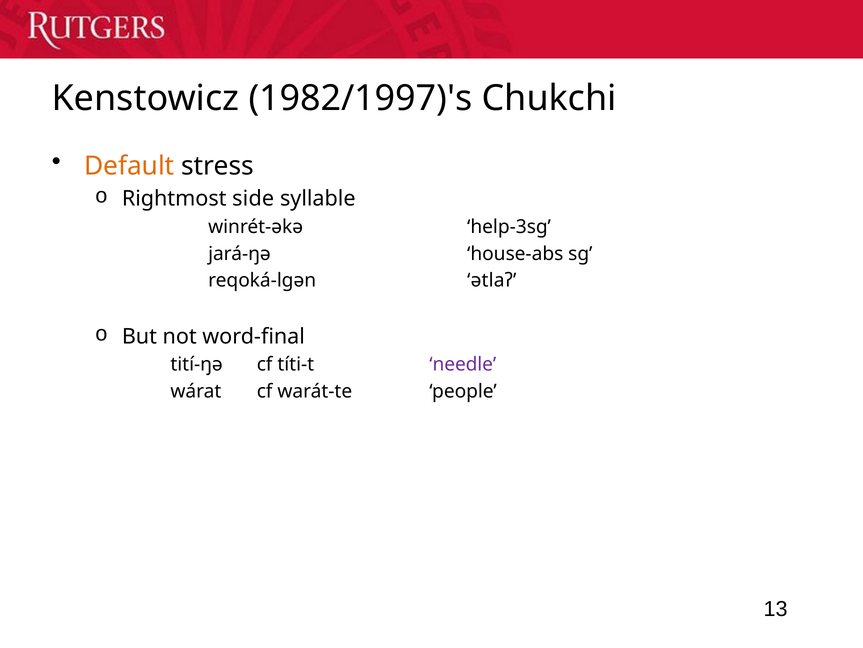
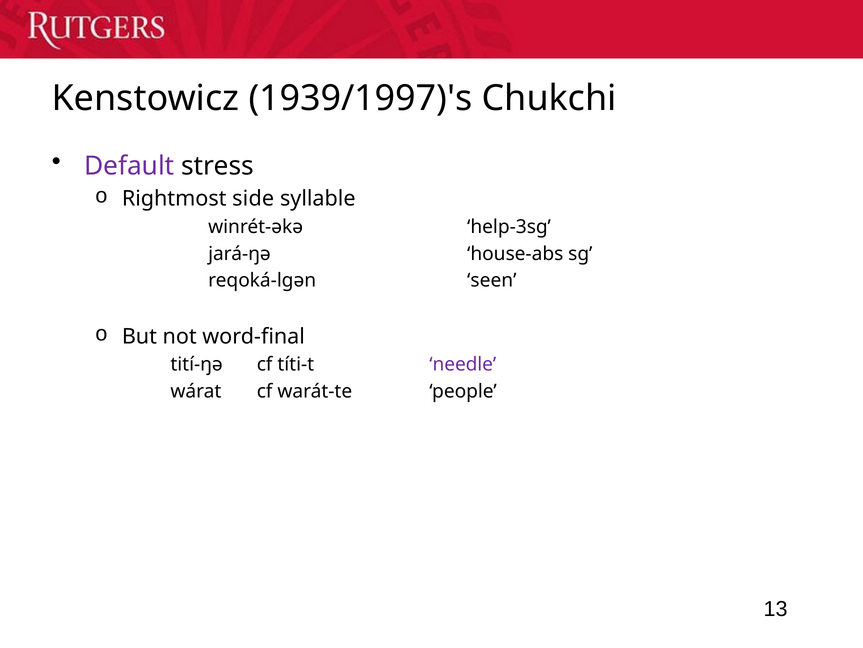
1982/1997)'s: 1982/1997)'s -> 1939/1997)'s (360, 98)
Default colour: orange -> purple (129, 166)
ətlaʔ: ətlaʔ -> seen (492, 280)
